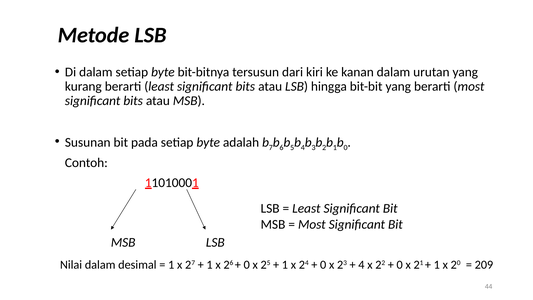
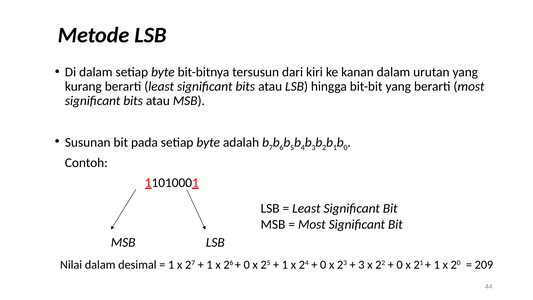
4: 4 -> 3 (361, 264)
